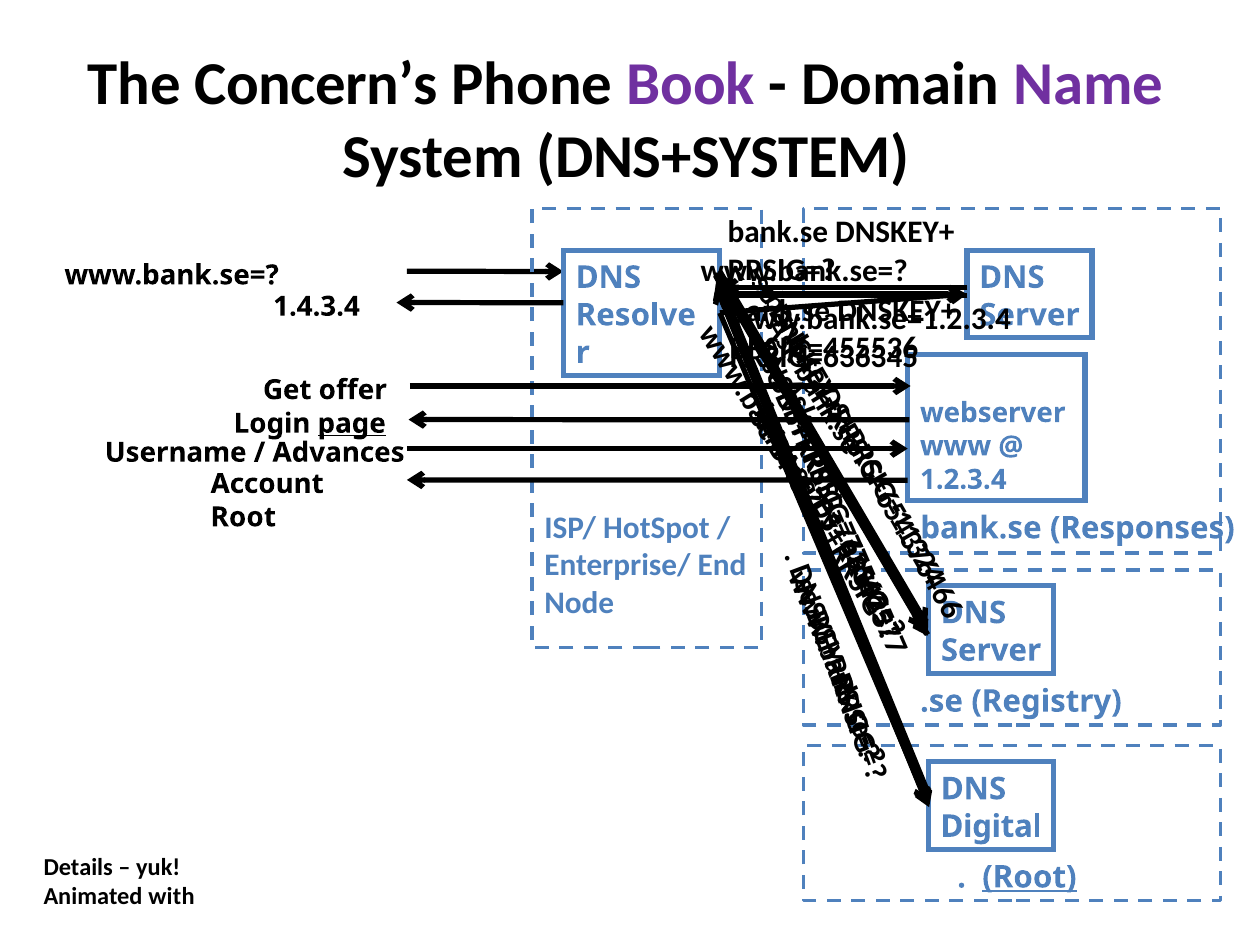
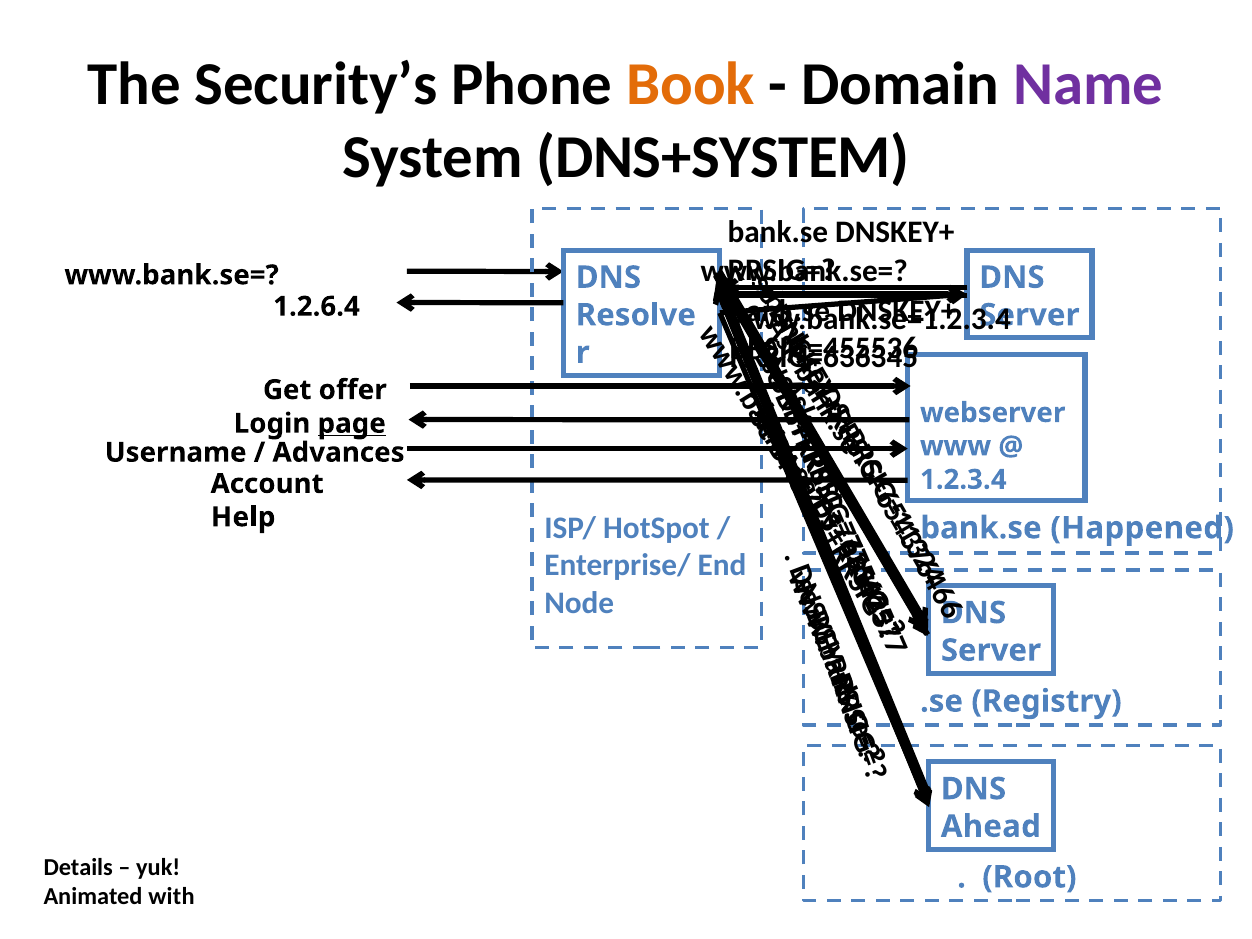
Concern’s: Concern’s -> Security’s (316, 85)
Book colour: purple -> orange (691, 85)
1.4.3.4: 1.4.3.4 -> 1.2.6.4 (317, 306)
Root: Root -> Help (243, 517)
Responses: Responses -> Happened (1142, 528)
Digital: Digital -> Ahead (991, 826)
Root underline: present -> none (1029, 877)
